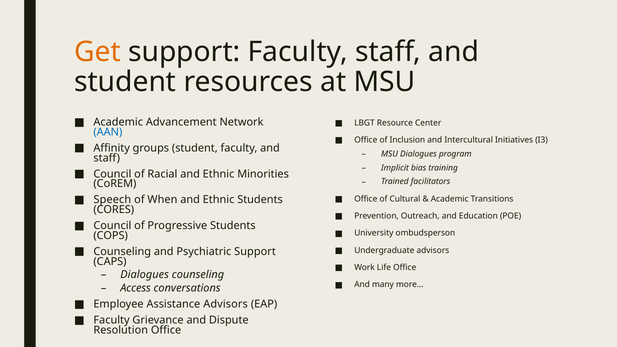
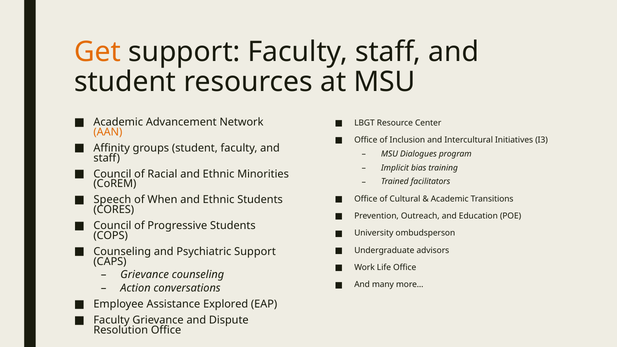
AAN colour: blue -> orange (108, 132)
Dialogues: Dialogues -> Grievance (145, 275)
Access: Access -> Action (135, 288)
Assistance Advisors: Advisors -> Explored (226, 304)
